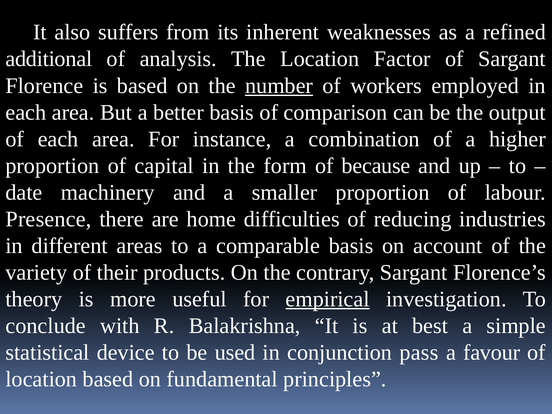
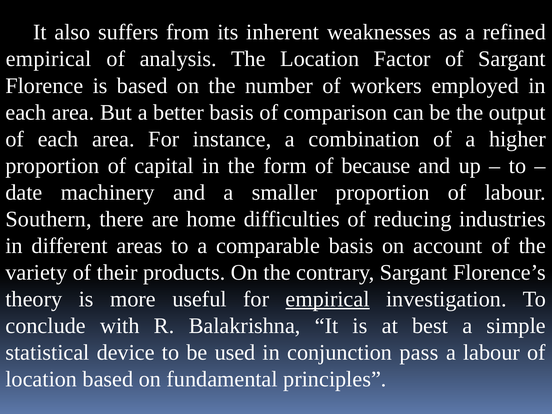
additional: additional -> empirical (49, 59)
number underline: present -> none (279, 86)
Presence: Presence -> Southern (49, 219)
a favour: favour -> labour (492, 353)
